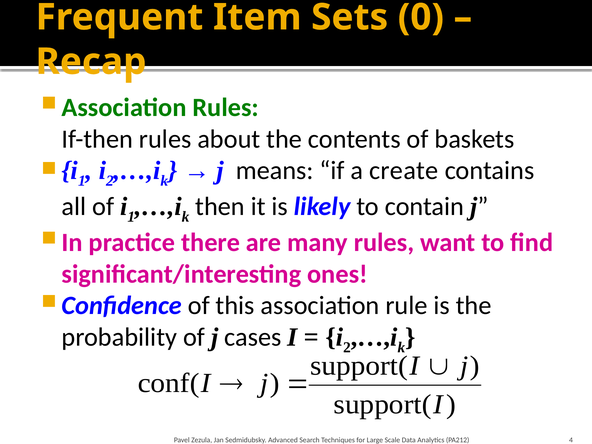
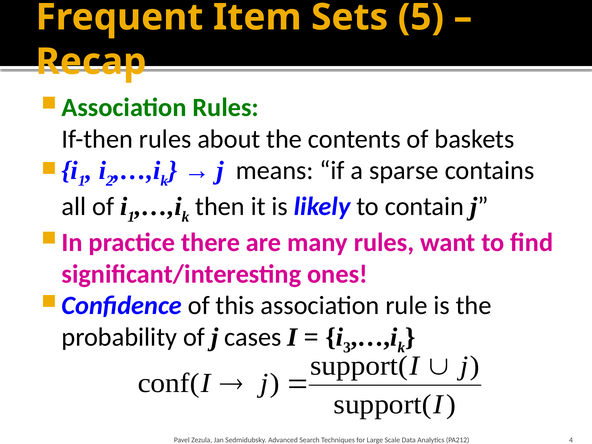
0: 0 -> 5 (421, 17)
create: create -> sparse (404, 171)
2: 2 -> 3 (347, 347)
